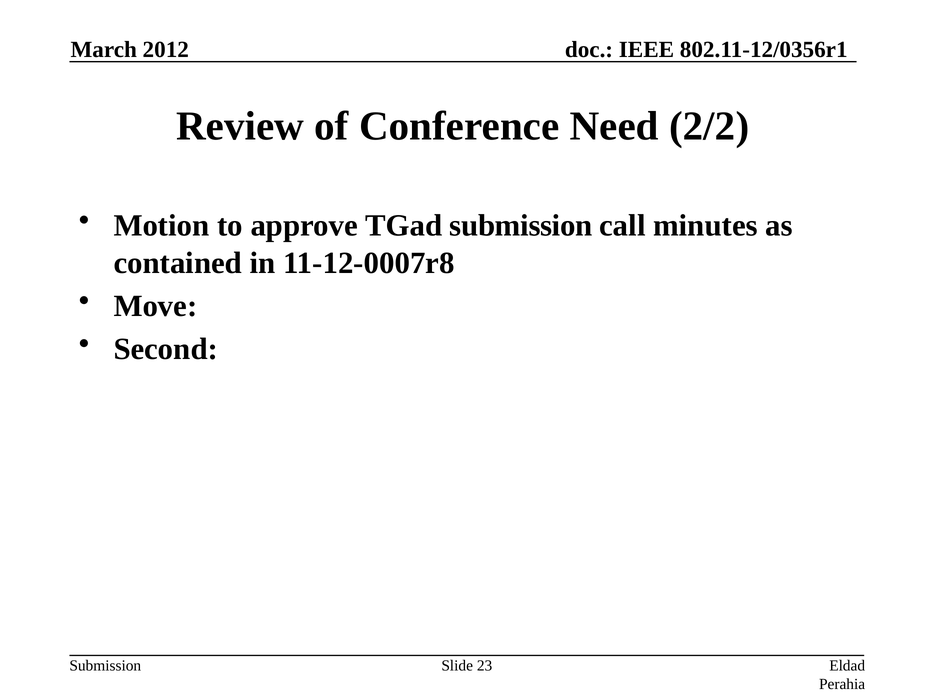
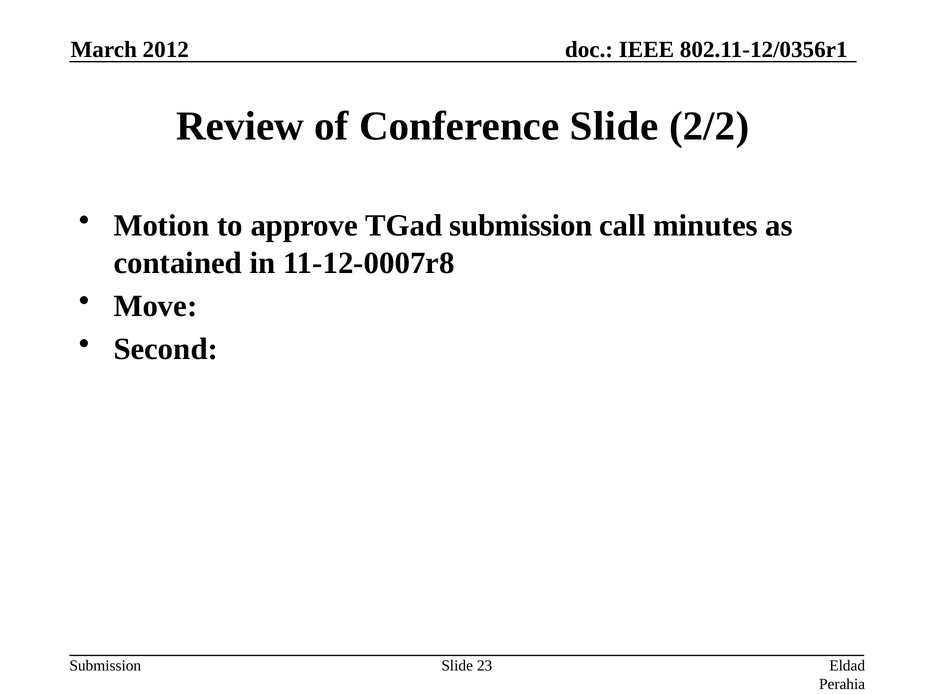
Conference Need: Need -> Slide (614, 126)
